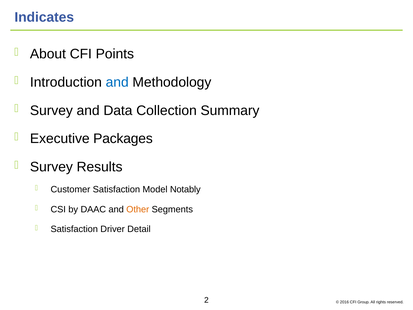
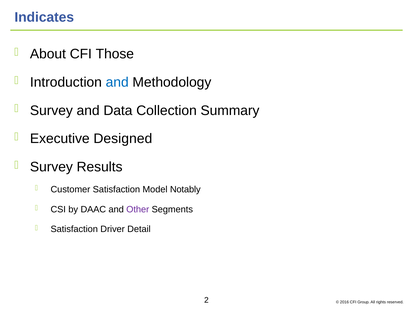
Points: Points -> Those (115, 54)
Packages: Packages -> Designed (123, 139)
Other colour: orange -> purple (138, 209)
